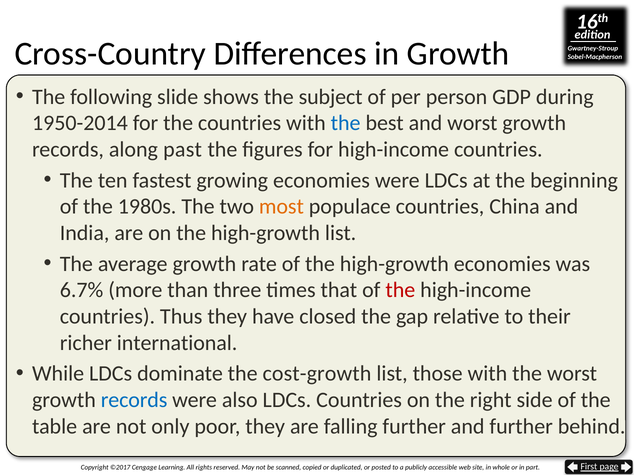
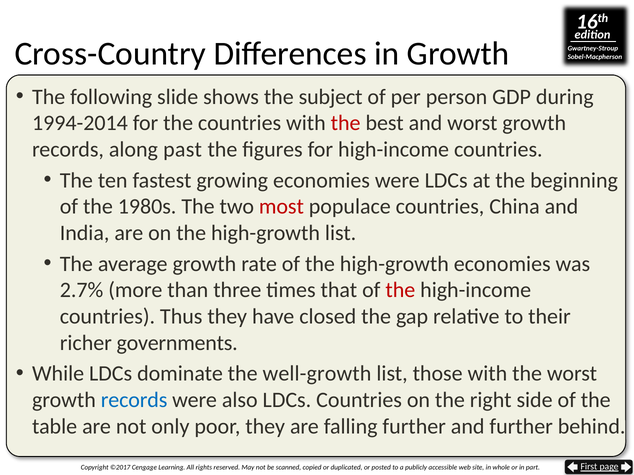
1950-2014: 1950-2014 -> 1994-2014 (80, 123)
the colour: blue -> red (346, 123)
most colour: orange -> red (281, 207)
6.7%: 6.7% -> 2.7% (82, 291)
international: international -> governments (177, 343)
cost-growth: cost-growth -> well-growth (317, 374)
